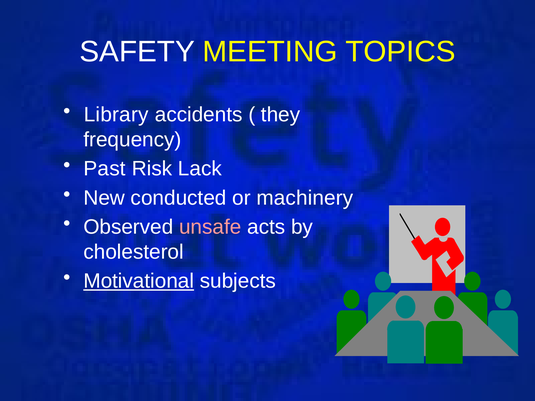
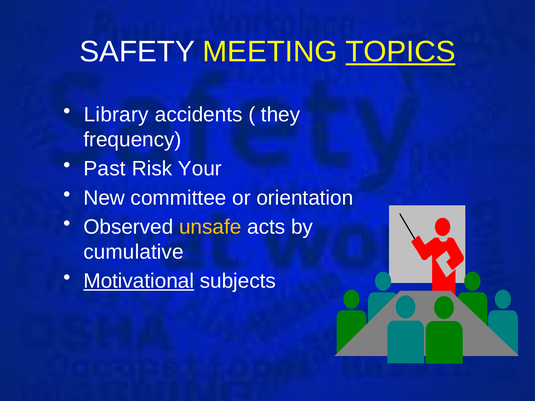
TOPICS underline: none -> present (400, 52)
Lack: Lack -> Your (200, 169)
conducted: conducted -> committee (179, 198)
machinery: machinery -> orientation (305, 198)
unsafe colour: pink -> yellow (210, 227)
cholesterol: cholesterol -> cumulative (134, 252)
